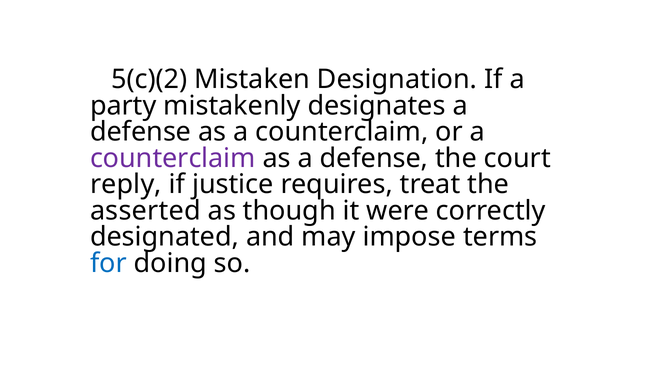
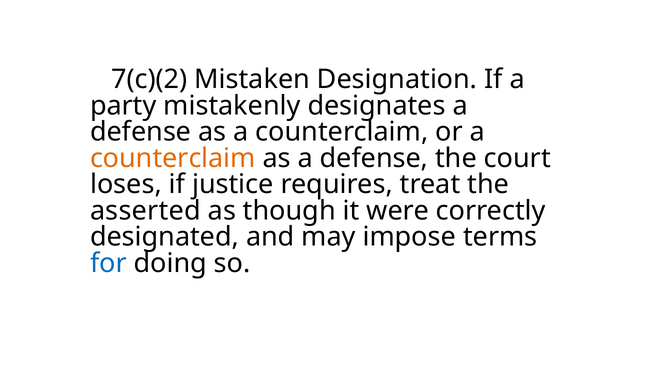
5(c)(2: 5(c)(2 -> 7(c)(2 (149, 79)
counterclaim colour: purple -> orange (173, 158)
reply: reply -> loses (126, 185)
